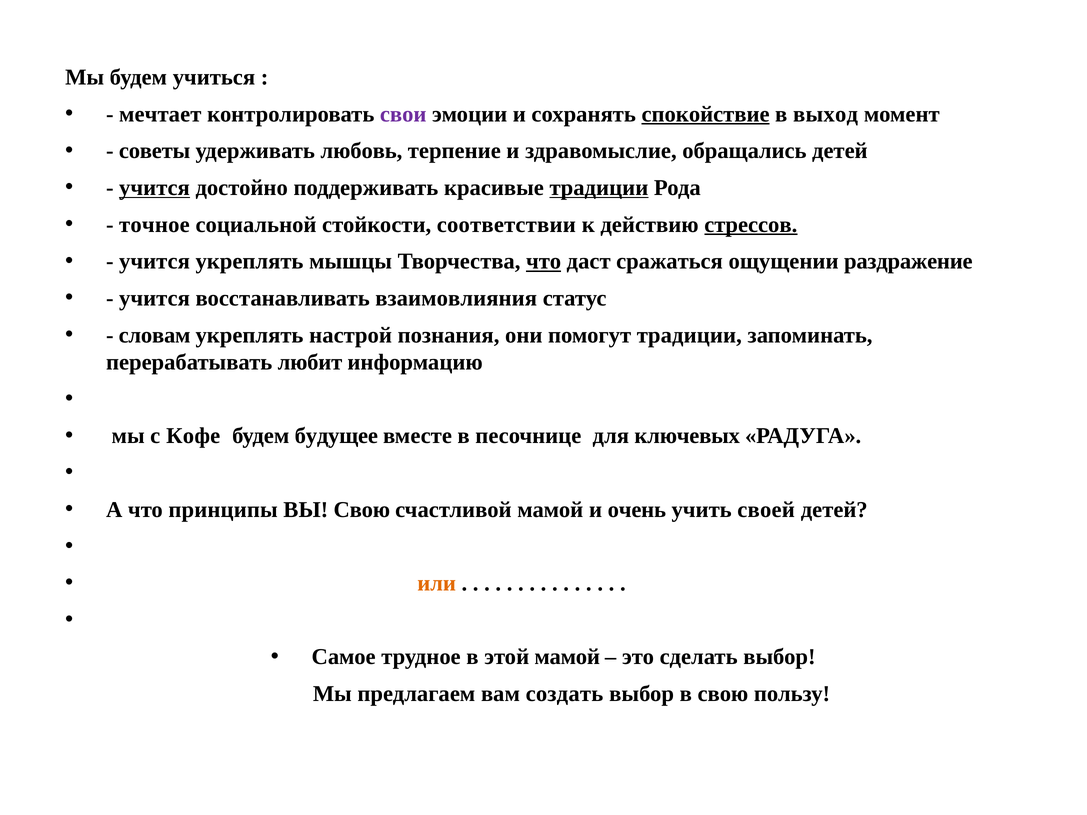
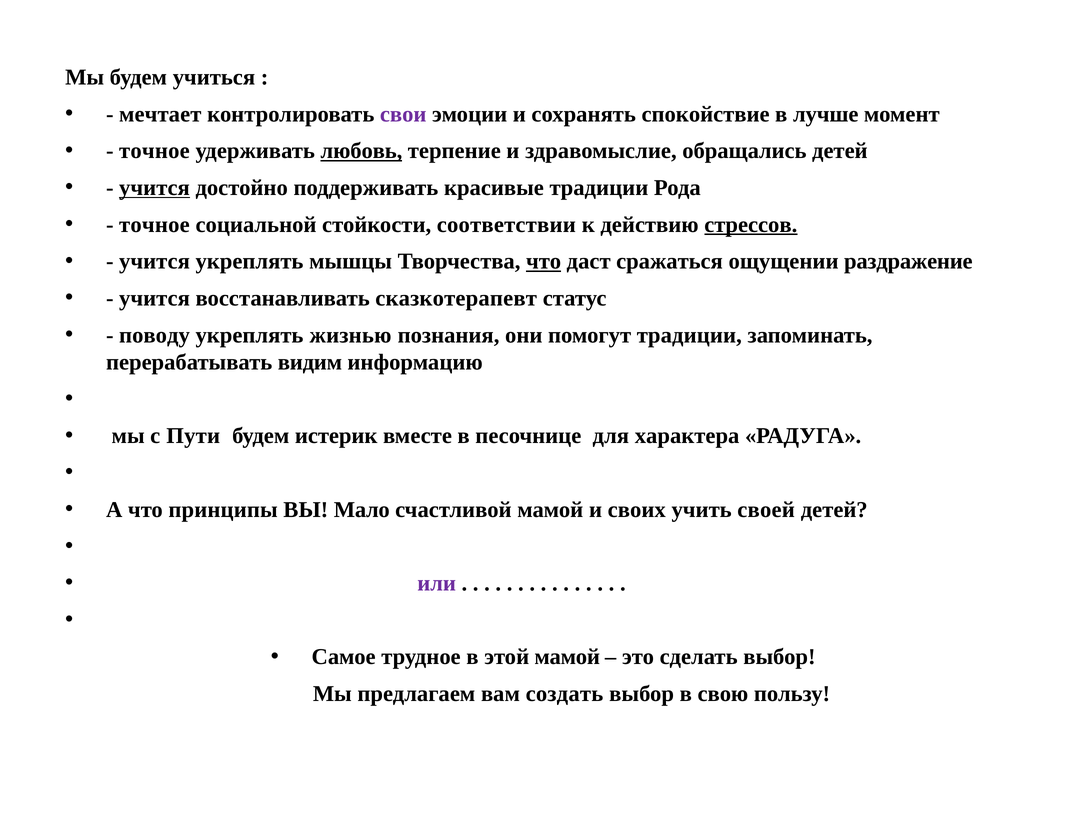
спокойствие underline: present -> none (706, 114)
выход: выход -> лучше (826, 114)
советы: советы -> точное (154, 151)
любовь underline: none -> present (361, 151)
традиции underline: present -> none (599, 188)
взаимовлияния: взаимовлияния -> сказкотерапевт (456, 298)
словам: словам -> поводу (154, 335)
настрой: настрой -> жизнью (350, 335)
любит: любит -> видим (310, 362)
Кофе: Кофе -> Пути (193, 436)
будущее: будущее -> истерик (336, 436)
ключевых: ключевых -> характера (687, 436)
ВЫ Свою: Свою -> Мало (362, 510)
очень: очень -> своих (637, 510)
или colour: orange -> purple (437, 583)
